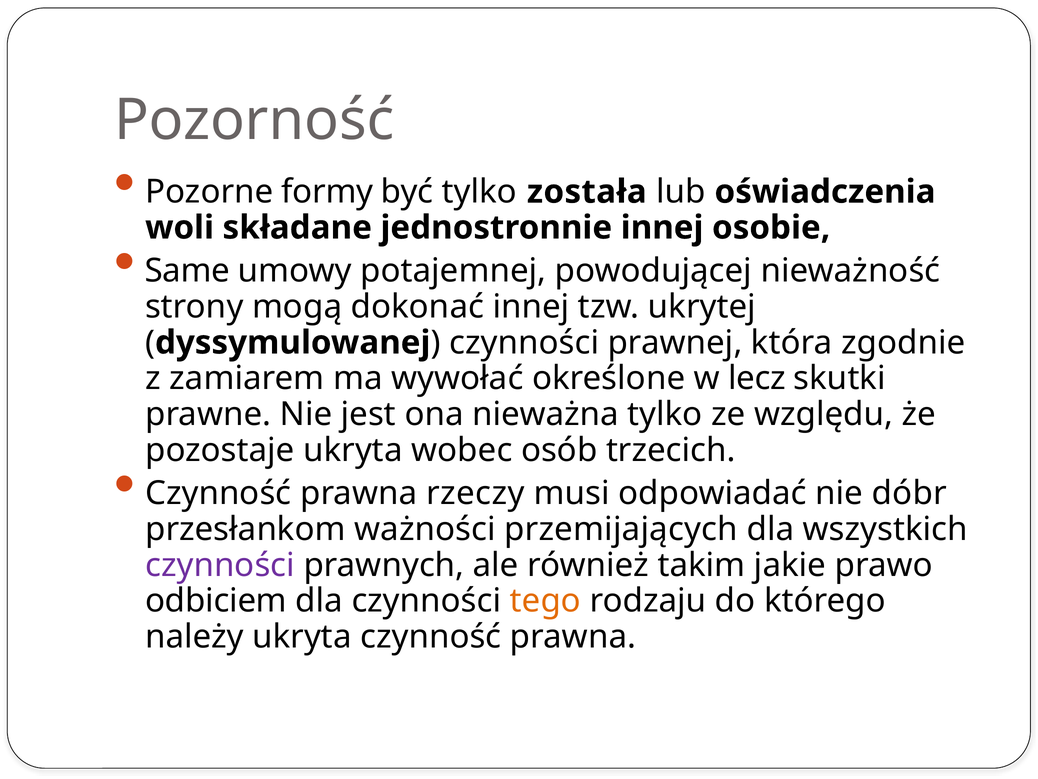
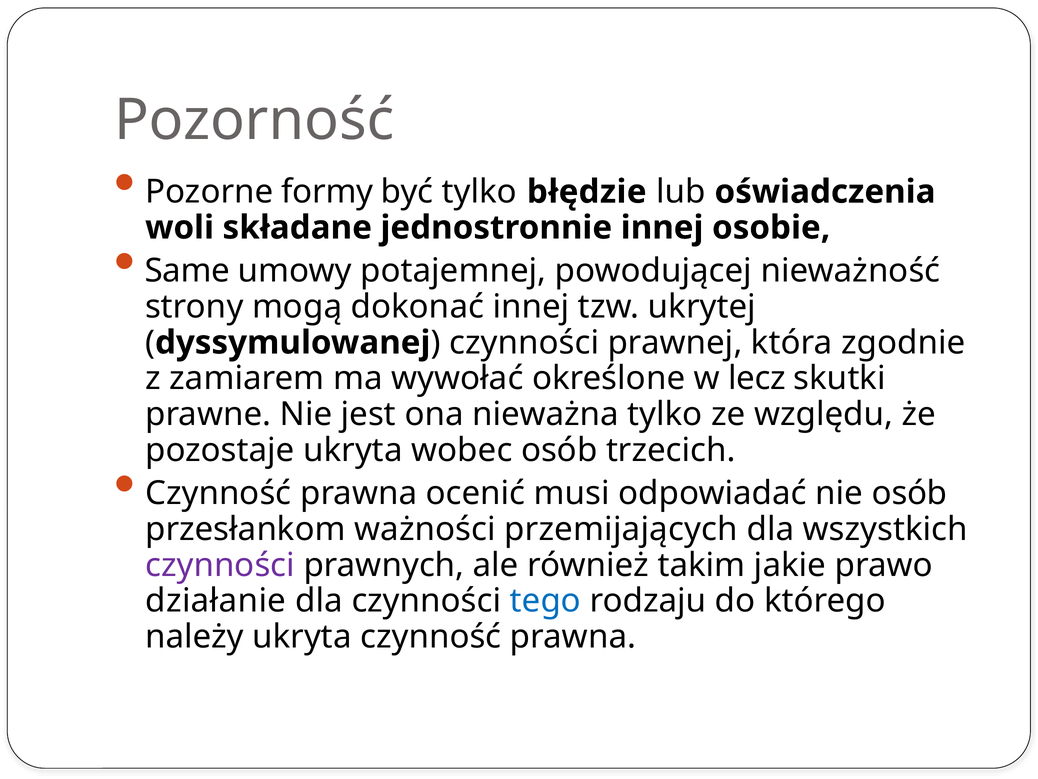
została: została -> błędzie (587, 192)
rzeczy: rzeczy -> ocenić (476, 493)
nie dóbr: dóbr -> osób (909, 493)
odbiciem: odbiciem -> działanie (216, 601)
tego colour: orange -> blue (545, 601)
